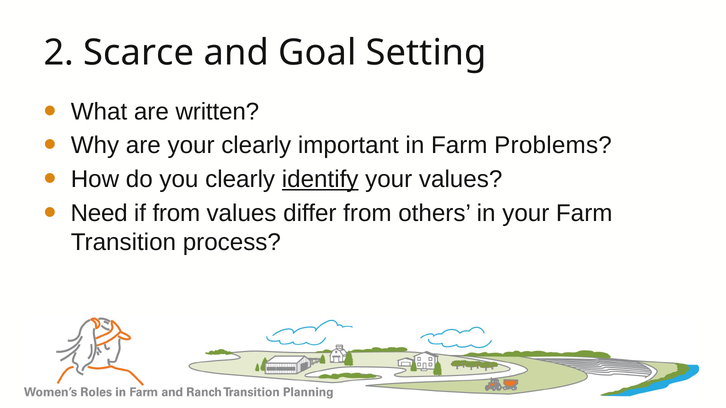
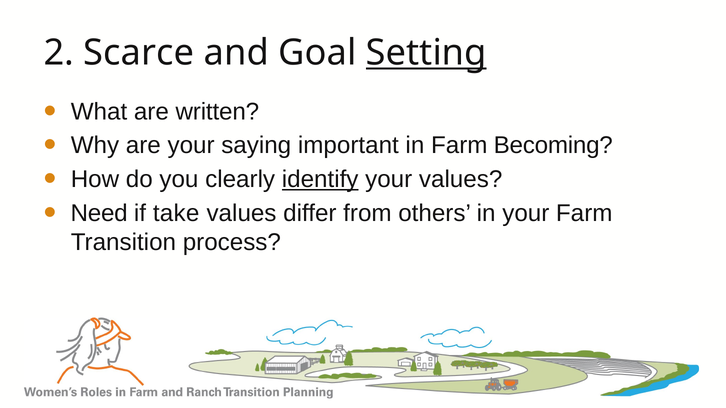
Setting underline: none -> present (426, 53)
your clearly: clearly -> saying (256, 146)
Problems: Problems -> Becoming (553, 146)
if from: from -> take (176, 213)
